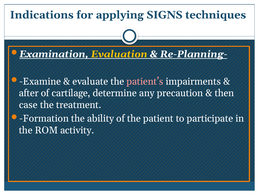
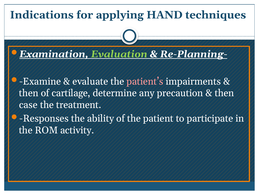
SIGNS: SIGNS -> HAND (164, 15)
Evaluation colour: yellow -> light green (119, 54)
after: after -> then (29, 93)
Formation: Formation -> Responses (44, 118)
